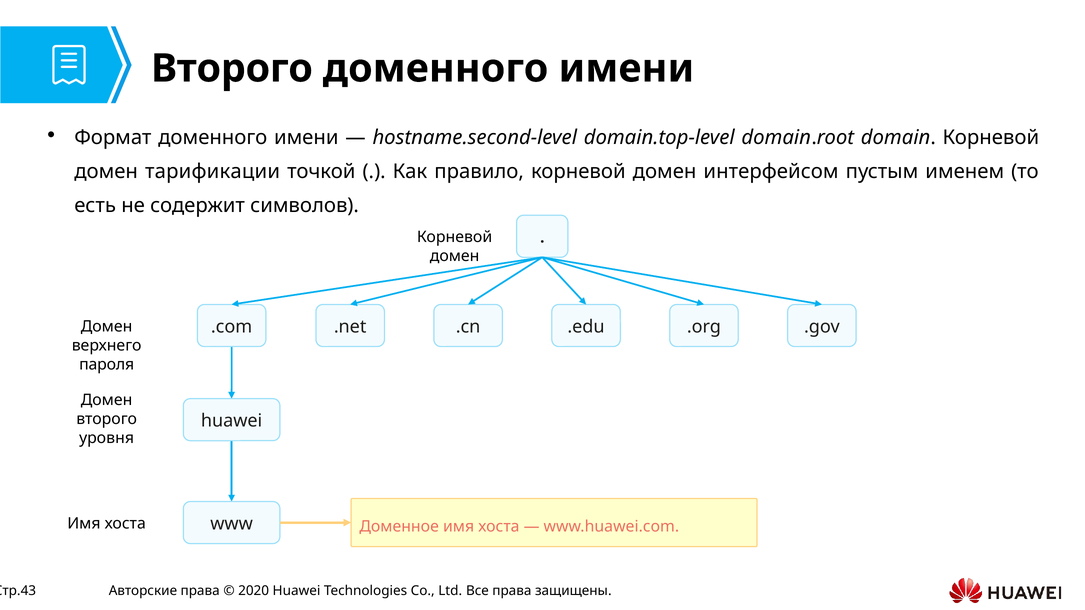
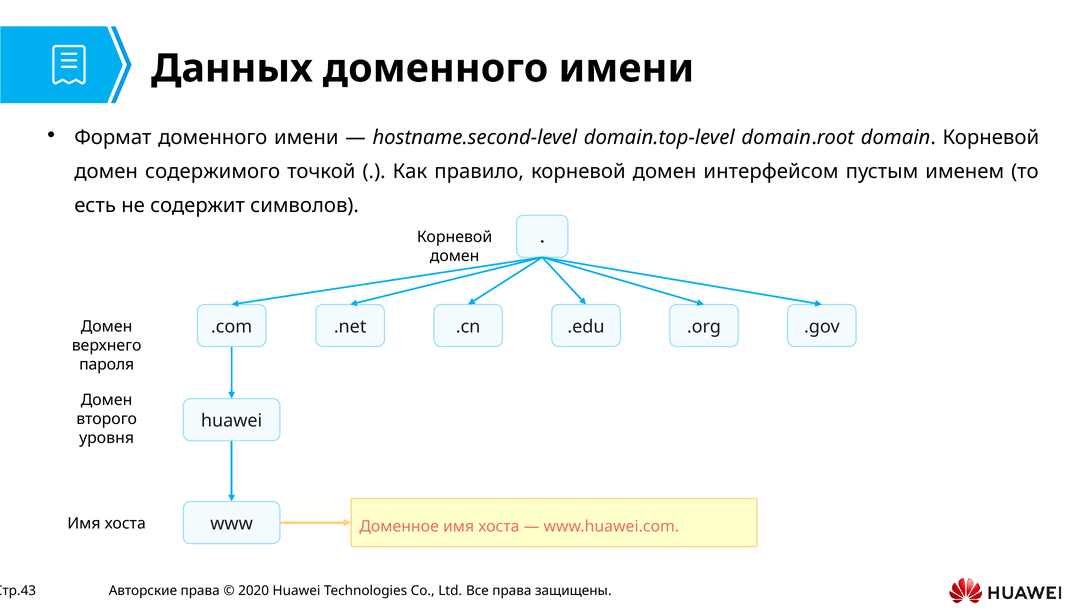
Второго: Второго -> Данных (232, 69)
тарификации: тарификации -> содержимого (213, 172)
